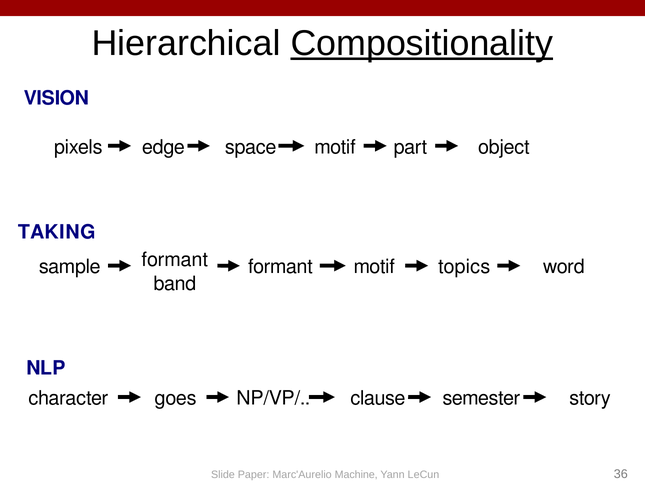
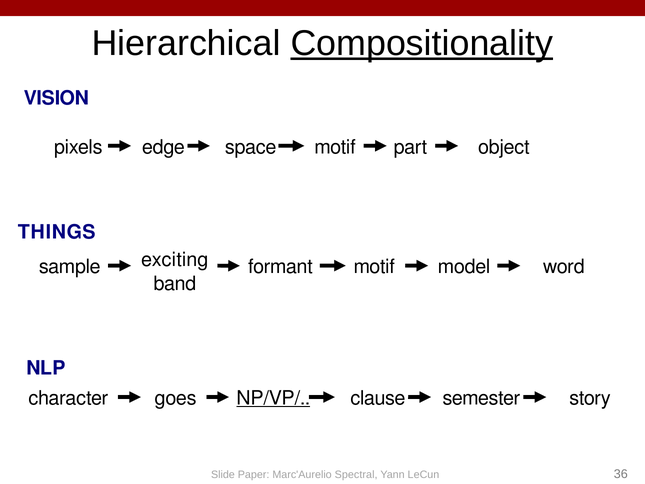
TAKING: TAKING -> THINGS (57, 232)
sample formant: formant -> exciting (175, 260)
topics: topics -> model (464, 267)
NP/VP/ underline: none -> present (273, 398)
Machine: Machine -> Spectral (356, 474)
